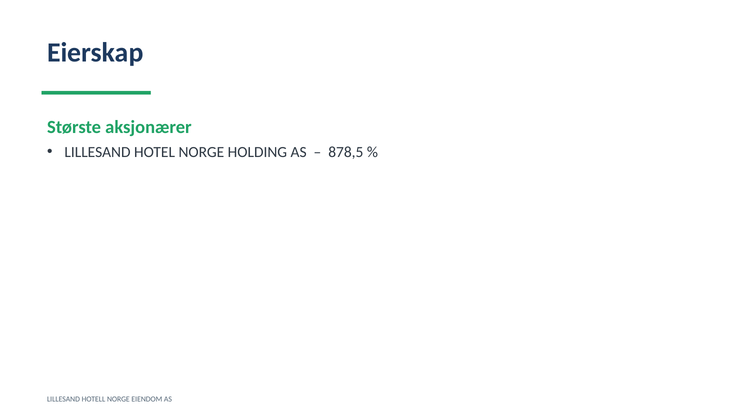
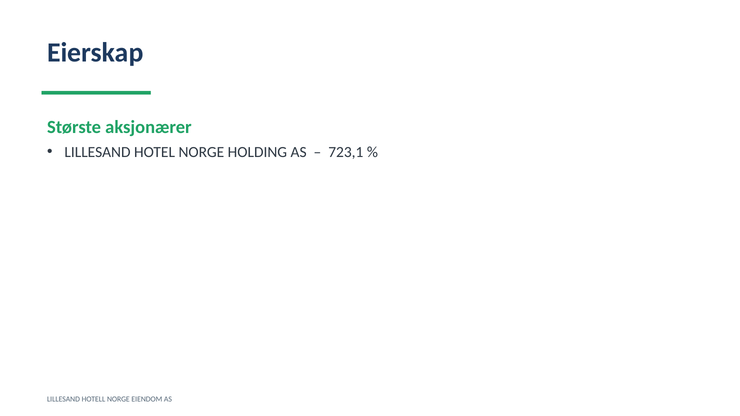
878,5: 878,5 -> 723,1 (346, 152)
